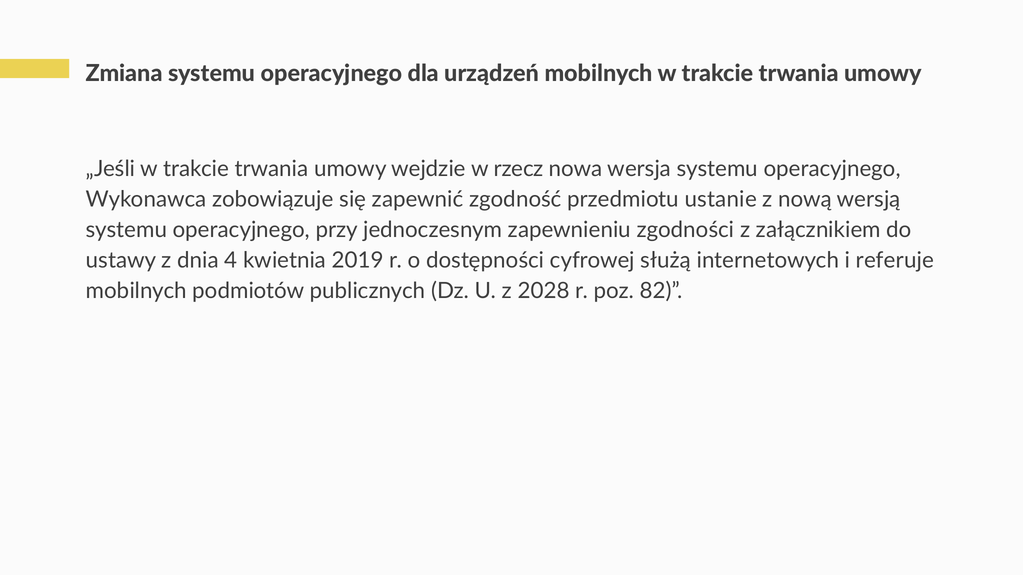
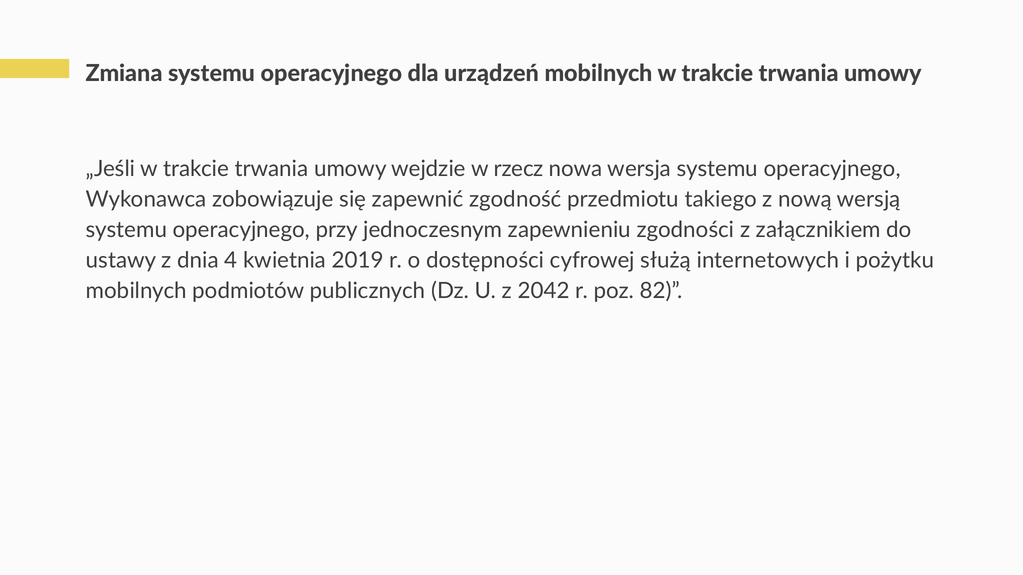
ustanie: ustanie -> takiego (721, 199)
referuje: referuje -> pożytku (895, 261)
2028: 2028 -> 2042 (544, 291)
